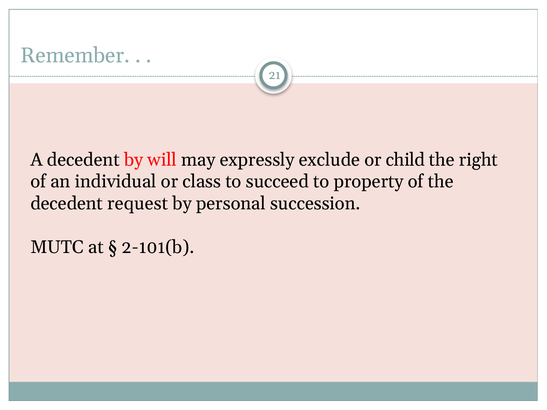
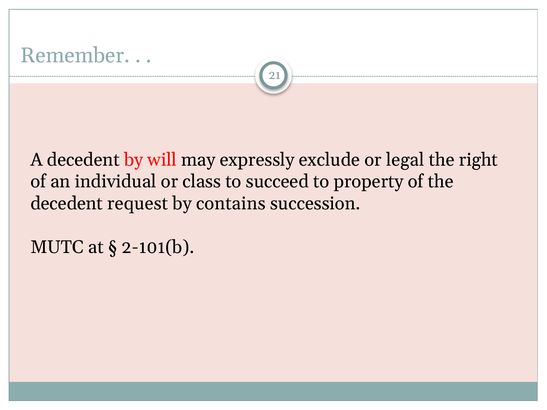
child: child -> legal (405, 160)
personal: personal -> contains (231, 204)
